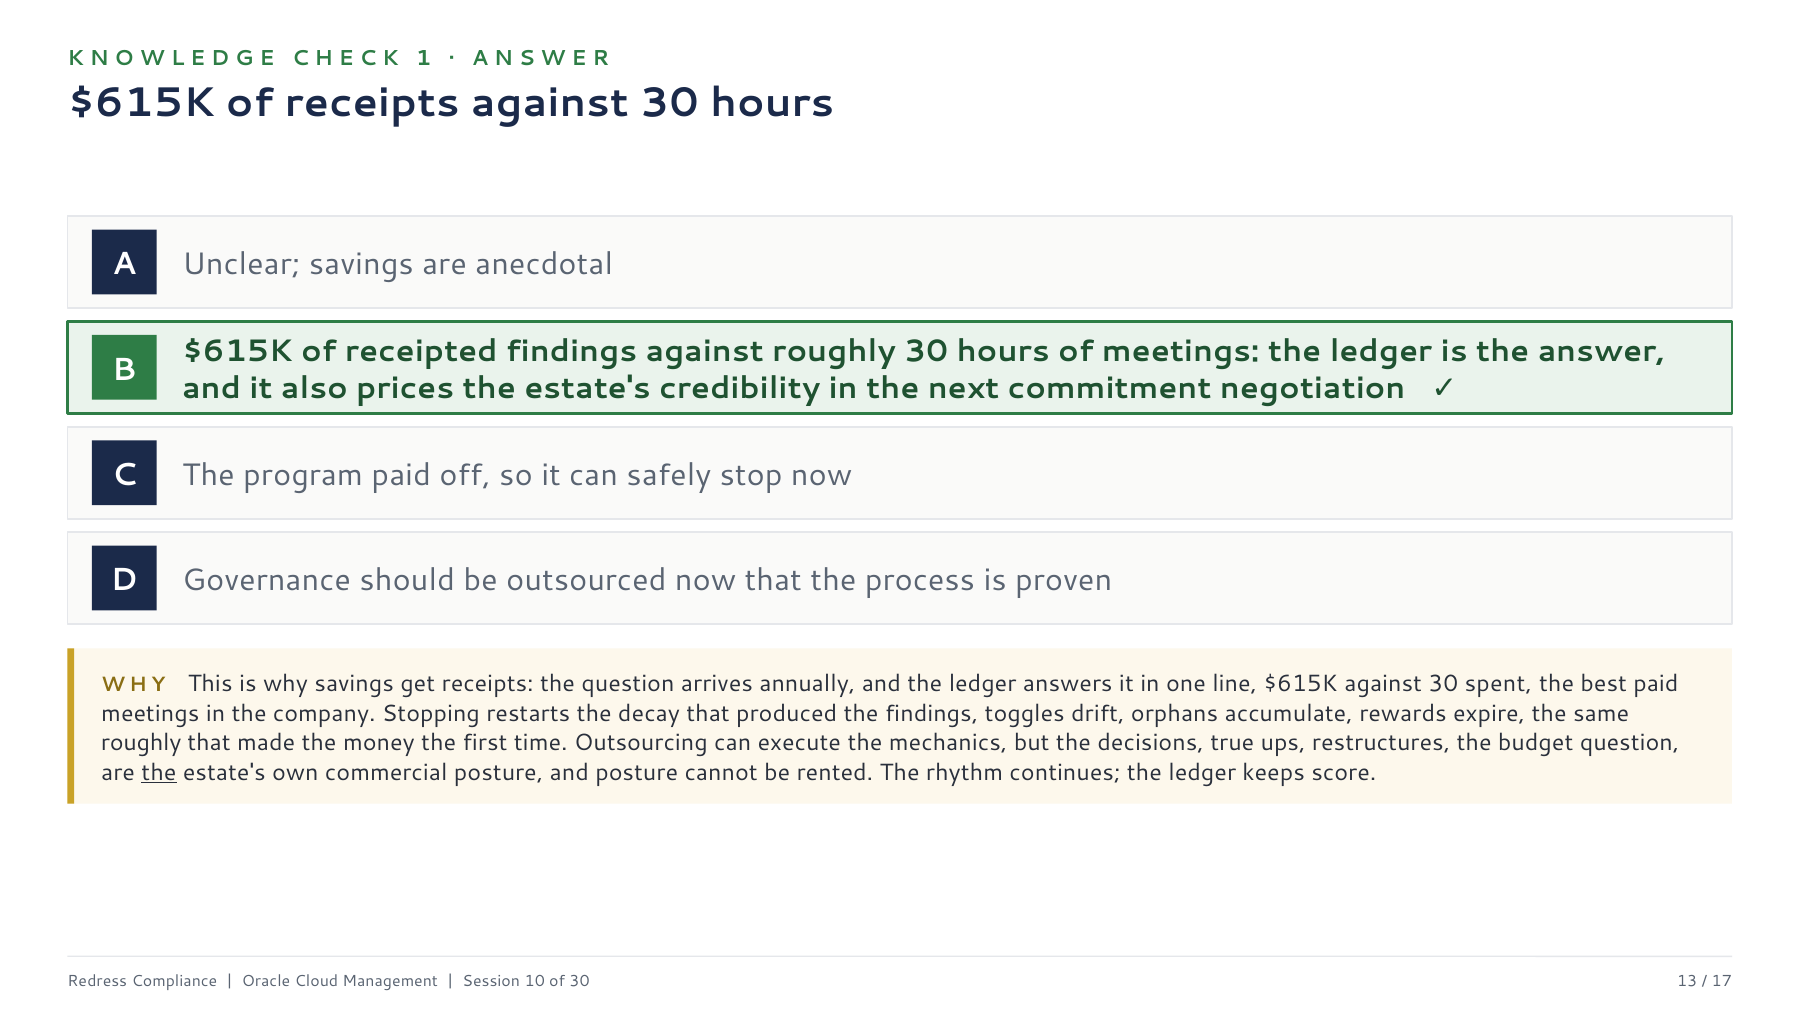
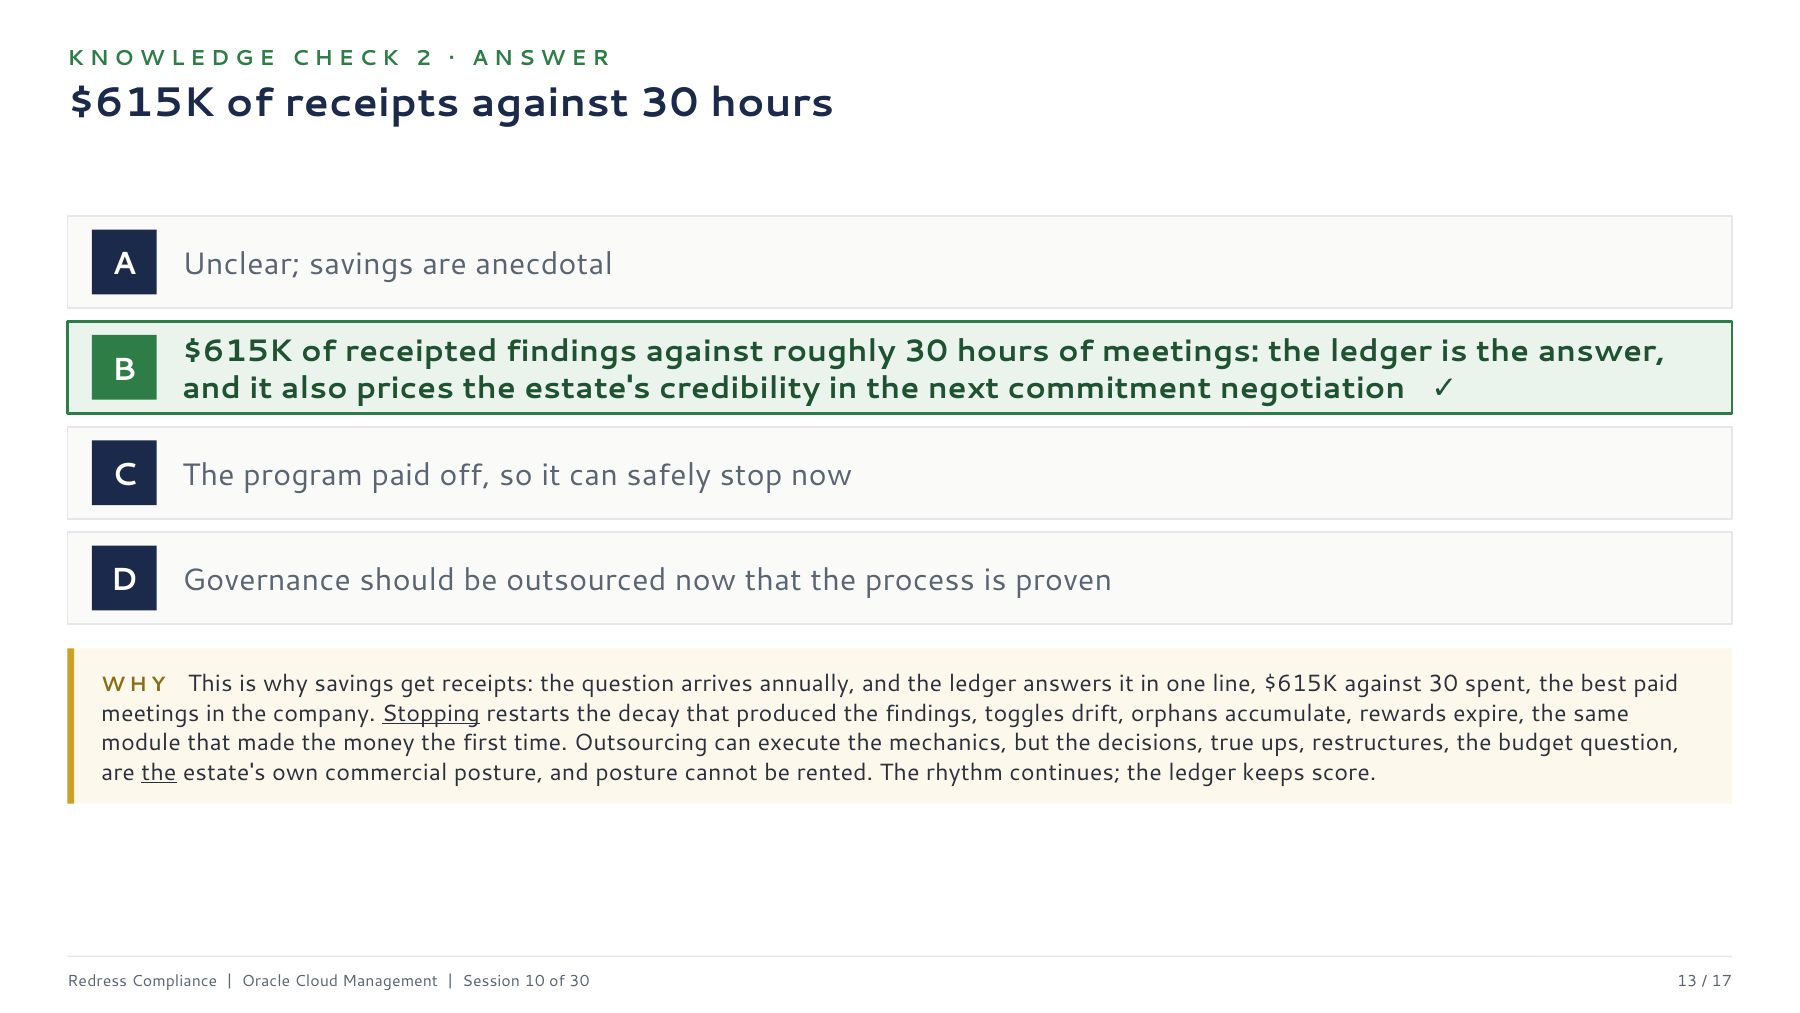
1: 1 -> 2 (424, 58)
Stopping underline: none -> present (431, 713)
roughly: roughly -> module (141, 743)
